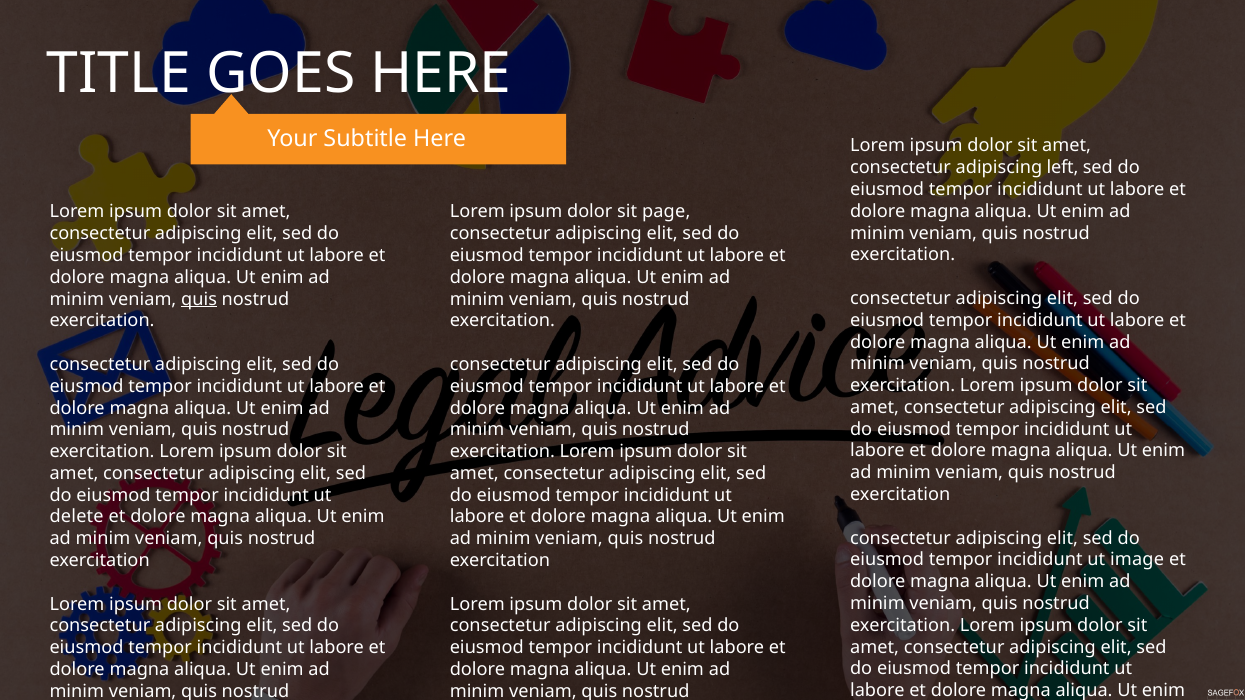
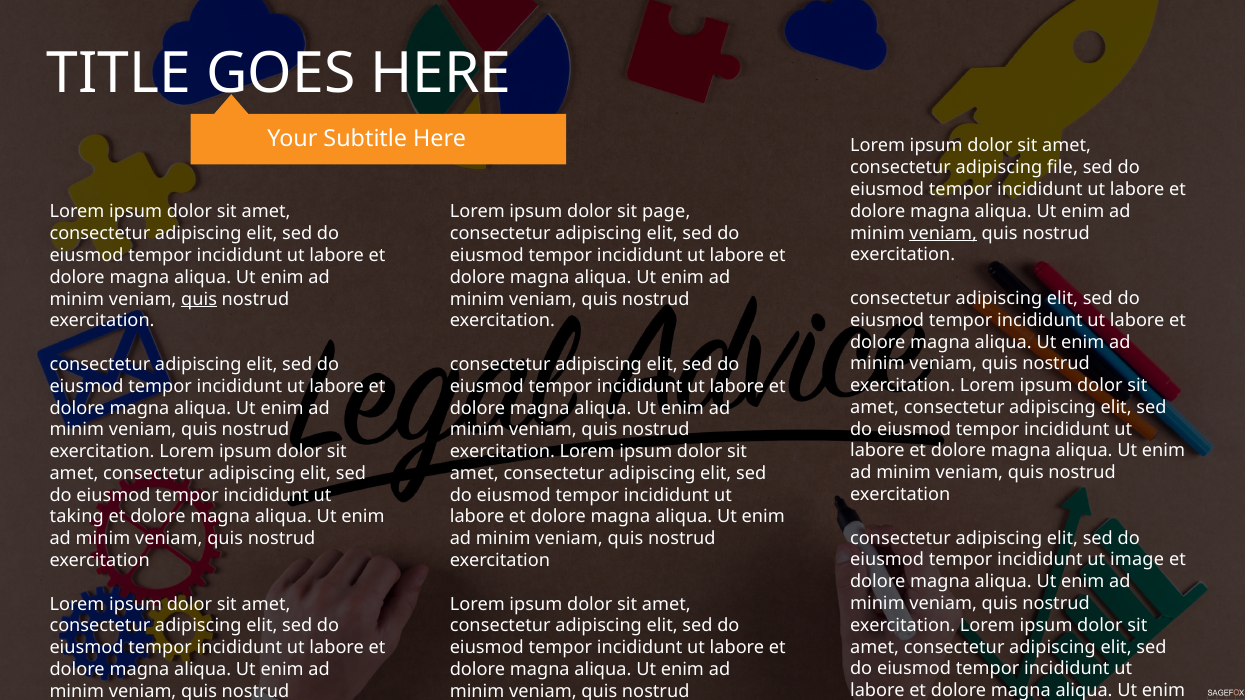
left: left -> file (1062, 168)
veniam underline: none -> present (943, 233)
delete: delete -> taking (77, 517)
